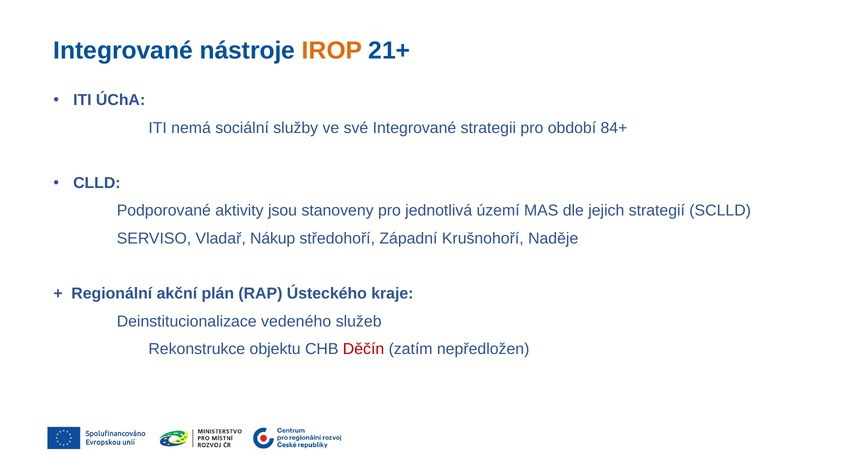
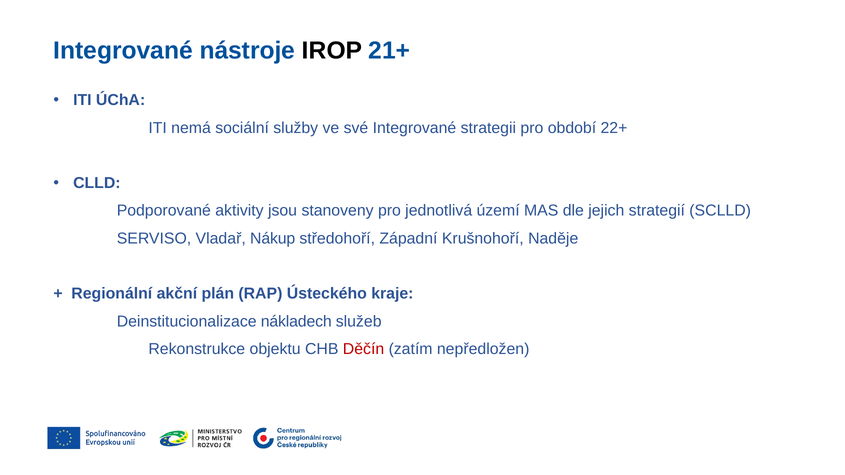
IROP colour: orange -> black (332, 51)
84+: 84+ -> 22+ (614, 128)
vedeného: vedeného -> nákladech (296, 322)
